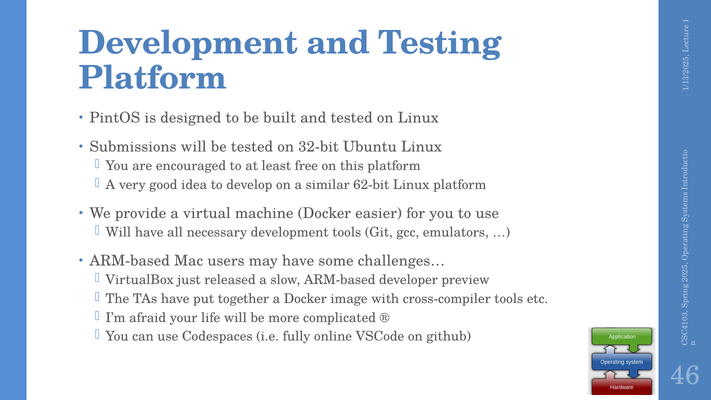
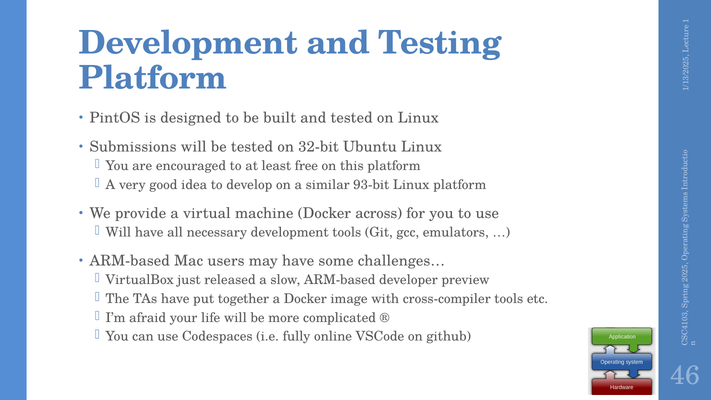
62-bit: 62-bit -> 93-bit (371, 185)
easier: easier -> across (379, 213)
